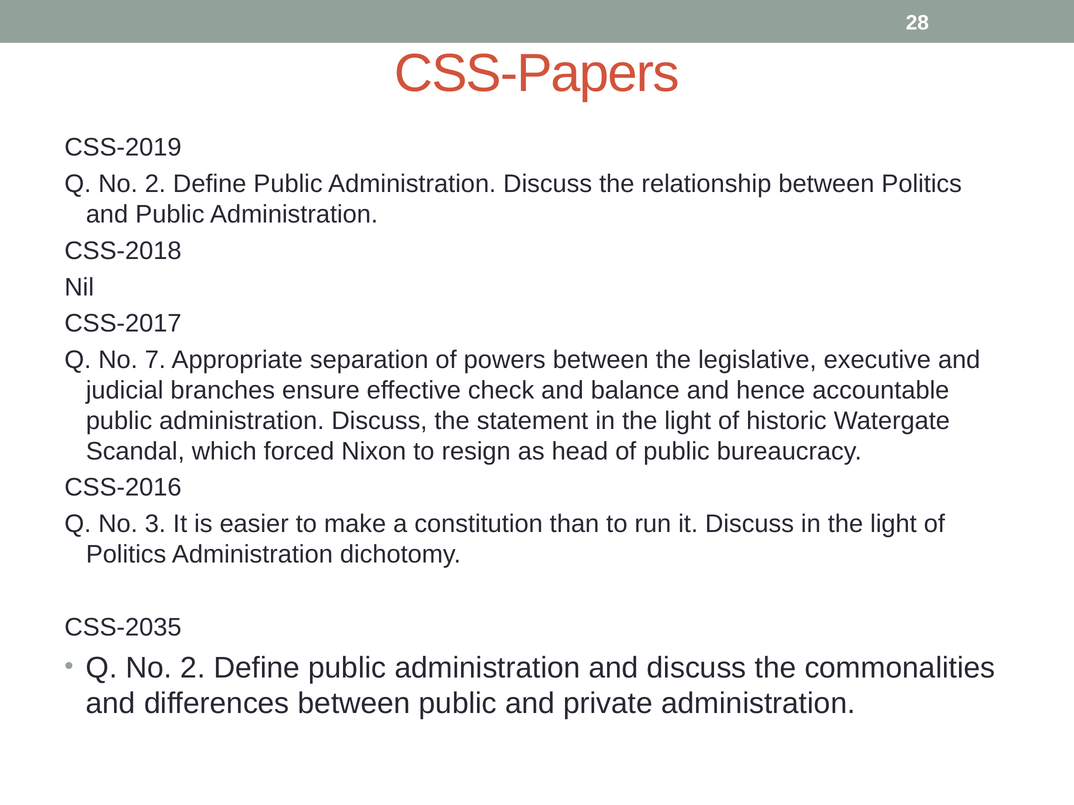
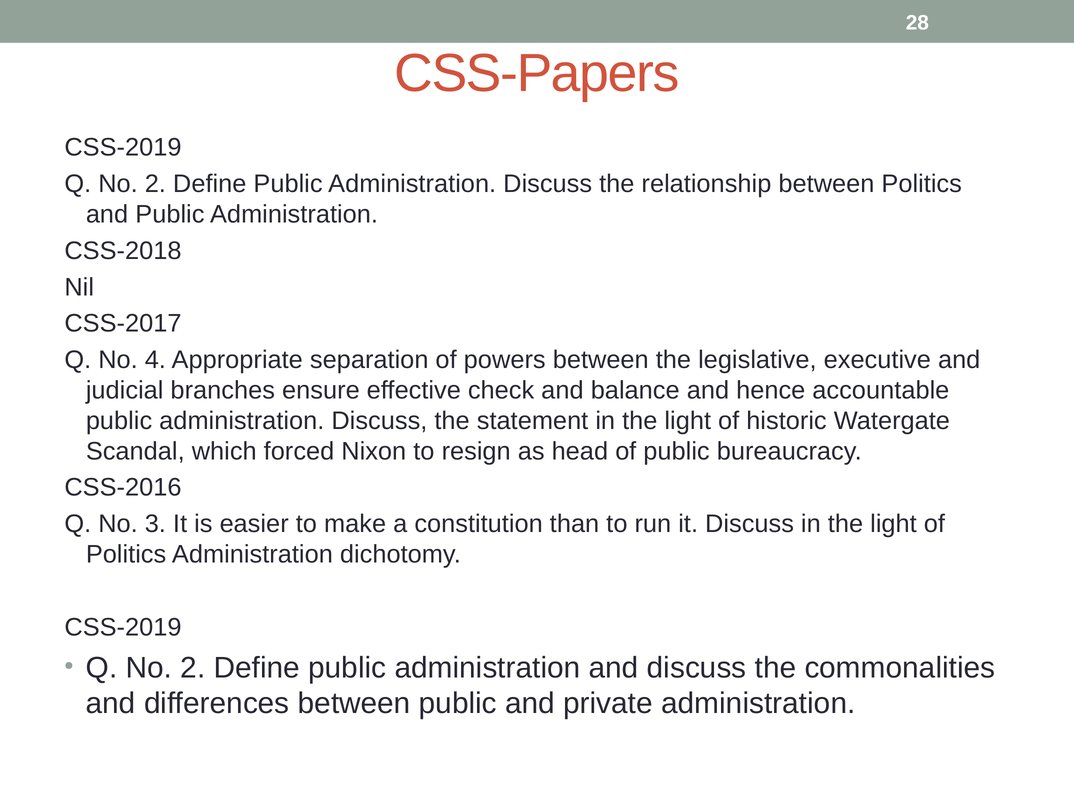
7: 7 -> 4 (155, 360)
CSS-2035: CSS-2035 -> CSS-2019 (123, 628)
